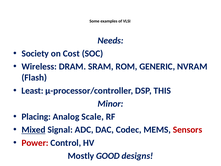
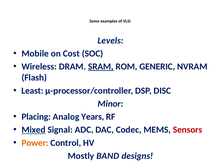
Needs: Needs -> Levels (110, 40)
Society: Society -> Mobile (35, 53)
SRAM underline: none -> present (101, 66)
THIS: THIS -> DISC (162, 91)
Scale: Scale -> Years (93, 117)
Power colour: red -> orange (35, 143)
GOOD: GOOD -> BAND (108, 156)
